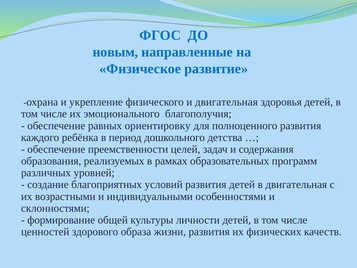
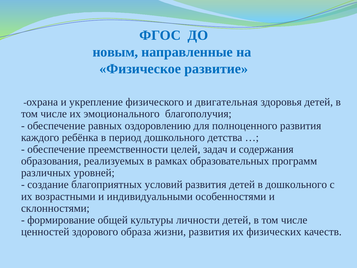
ориентировку: ориентировку -> оздоровлению (158, 126)
в двигательная: двигательная -> дошкольного (296, 184)
